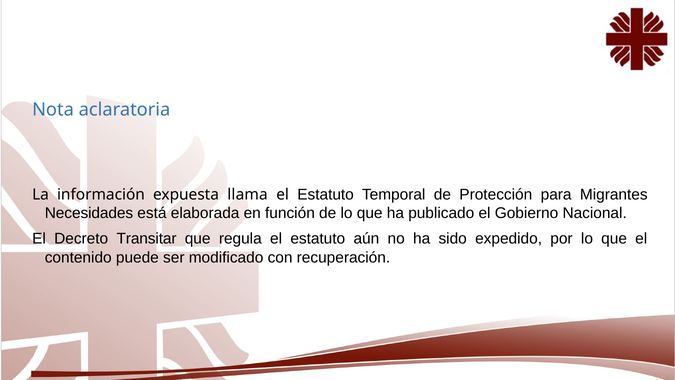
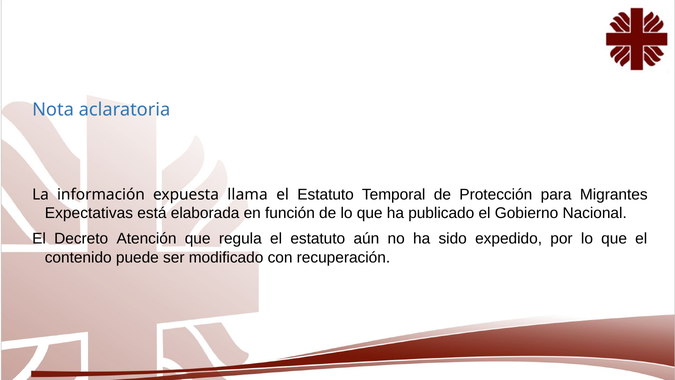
Necesidades: Necesidades -> Expectativas (89, 213)
Transitar: Transitar -> Atención (147, 239)
